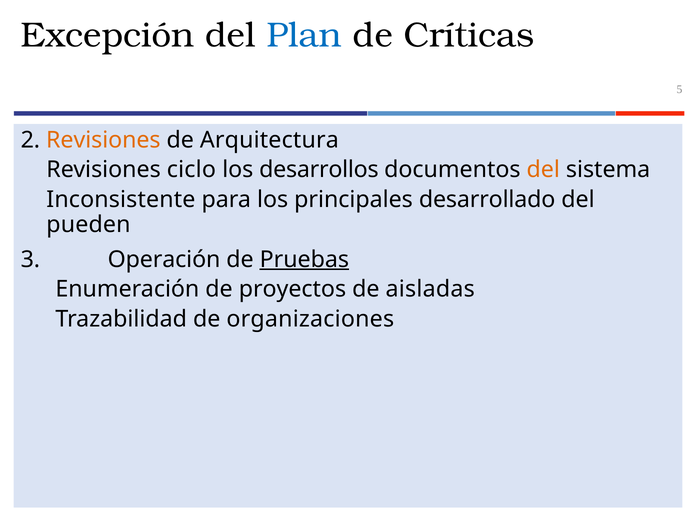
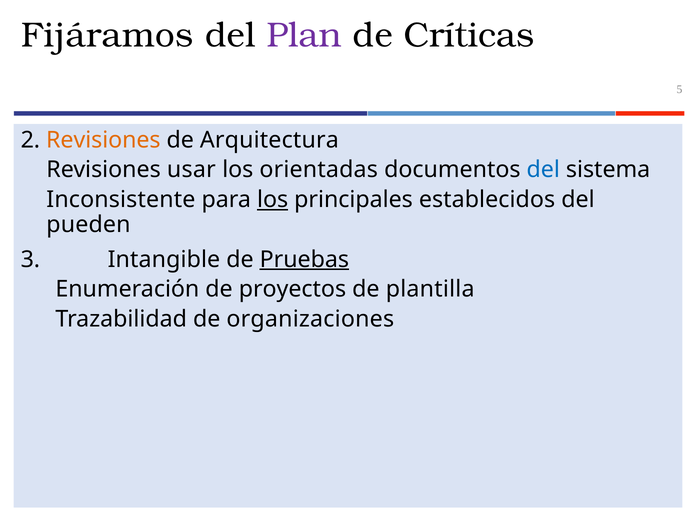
Excepción: Excepción -> Fijáramos (107, 35)
Plan colour: blue -> purple (304, 35)
ciclo: ciclo -> usar (191, 170)
desarrollos: desarrollos -> orientadas (319, 170)
del colour: orange -> blue (543, 170)
los underline: none -> present (273, 200)
desarrollado: desarrollado -> establecidos (487, 200)
Operación: Operación -> Intangible (164, 259)
aisladas: aisladas -> plantilla (430, 289)
